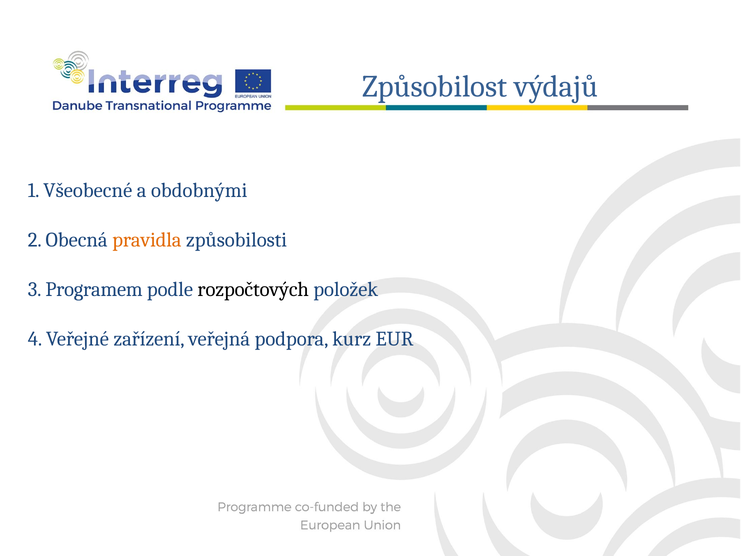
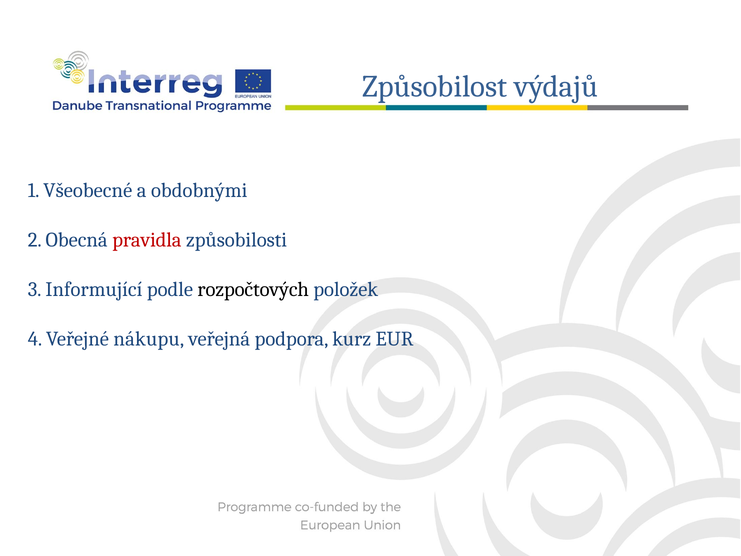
pravidla colour: orange -> red (147, 240)
Programem: Programem -> Informující (94, 289)
zařízení: zařízení -> nákupu (149, 339)
